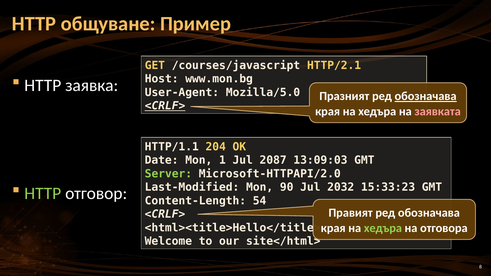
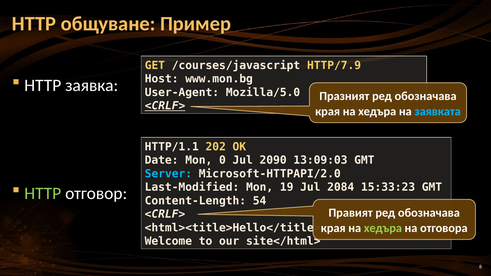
HTTP/2.1: HTTP/2.1 -> HTTP/7.9 (334, 65)
обозначава underline: present -> none (426, 96)
заявката colour: pink -> light blue (438, 112)
204: 204 -> 202 (216, 147)
1: 1 -> 0 (222, 160)
2087: 2087 -> 2090 (273, 160)
Server colour: light green -> light blue (168, 174)
90: 90 -> 19 (287, 187)
2032: 2032 -> 2084 (341, 187)
